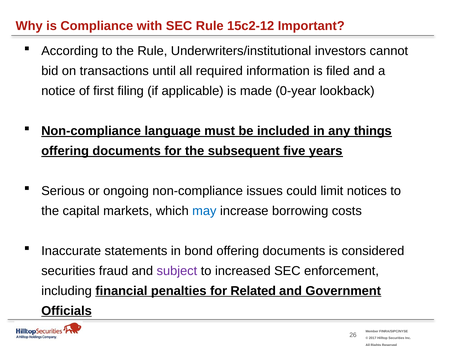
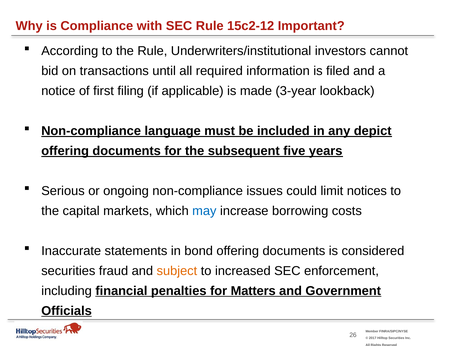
0-year: 0-year -> 3-year (296, 91)
things: things -> depict (373, 131)
subject colour: purple -> orange (177, 271)
Related: Related -> Matters (253, 291)
